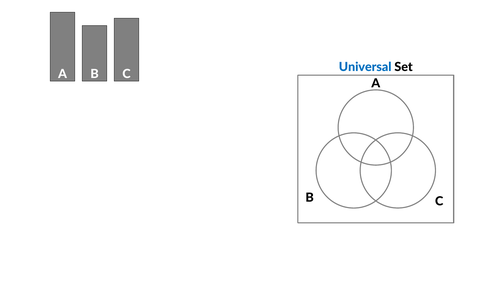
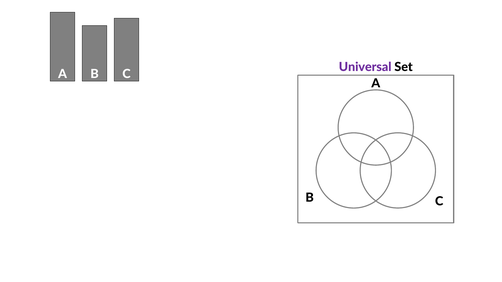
Universal colour: blue -> purple (365, 67)
